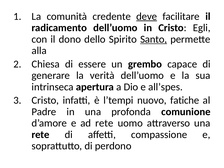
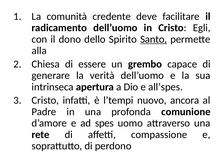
deve underline: present -> none (147, 16)
fatiche: fatiche -> ancora (185, 100)
ad rete: rete -> spes (104, 123)
